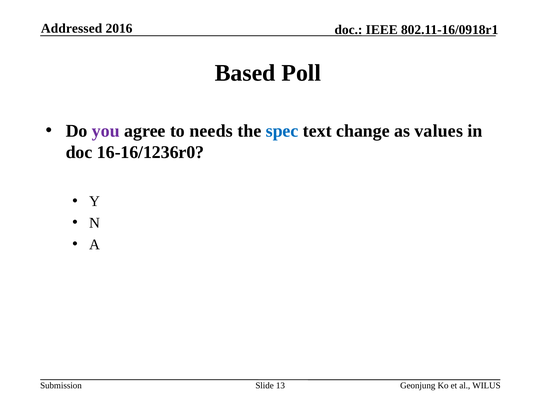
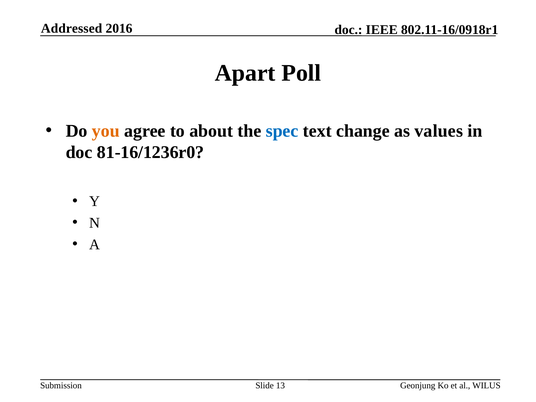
Based: Based -> Apart (245, 73)
you colour: purple -> orange (106, 131)
needs: needs -> about (211, 131)
16-16/1236r0: 16-16/1236r0 -> 81-16/1236r0 (151, 152)
